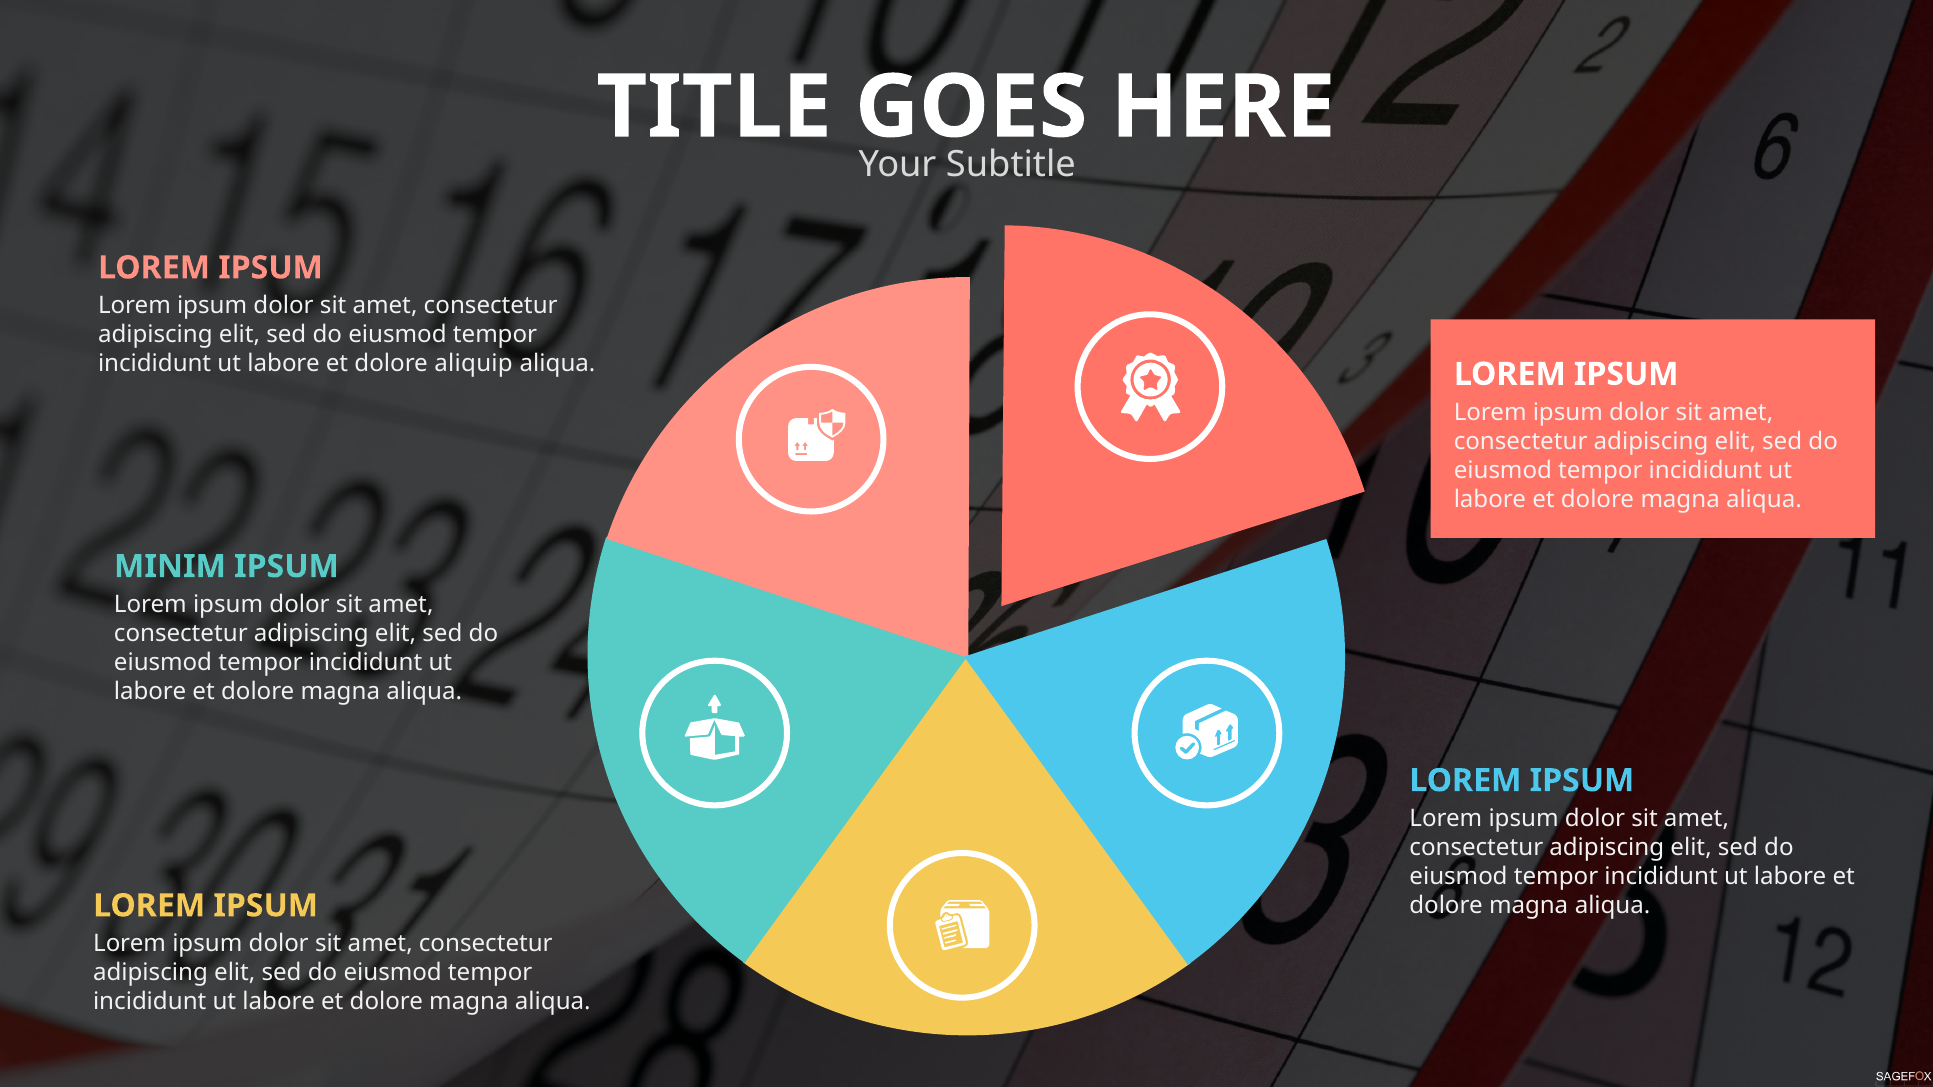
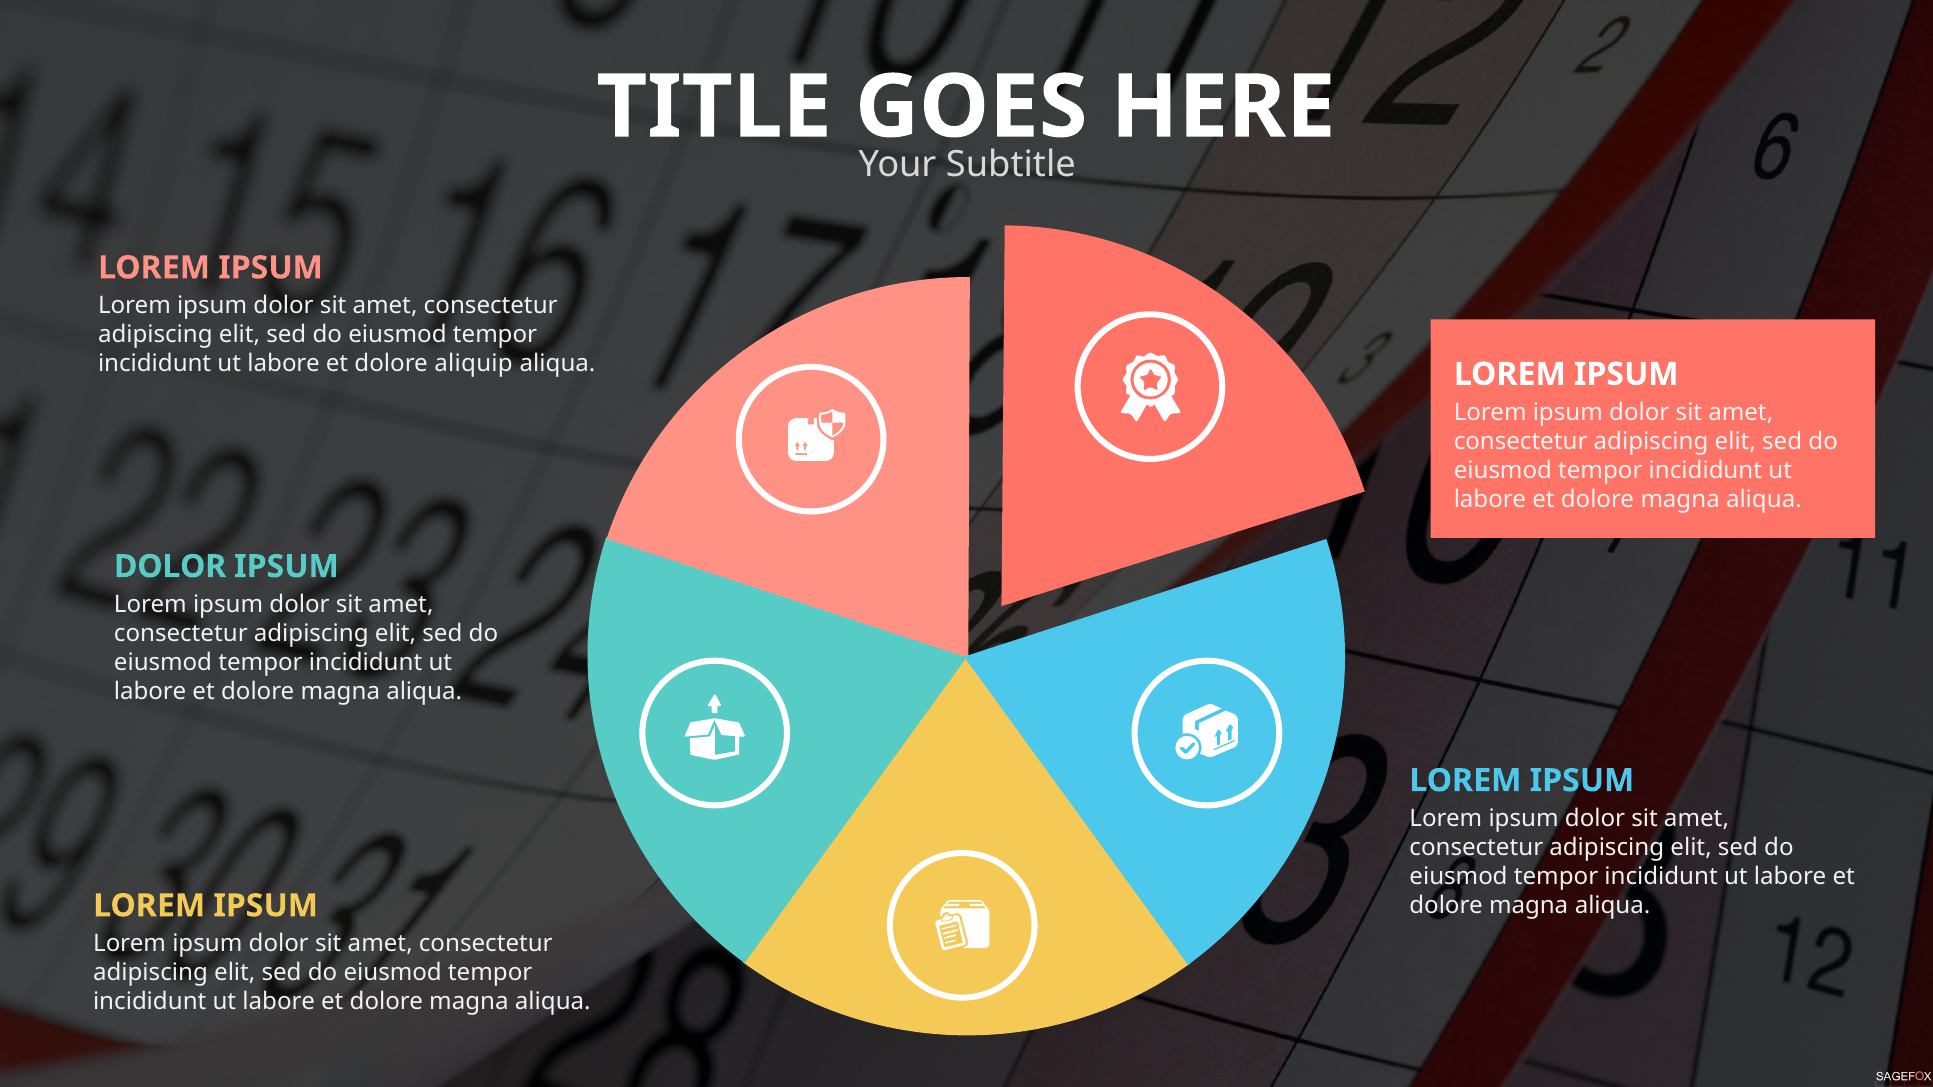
MINIM: MINIM -> DOLOR (170, 567)
